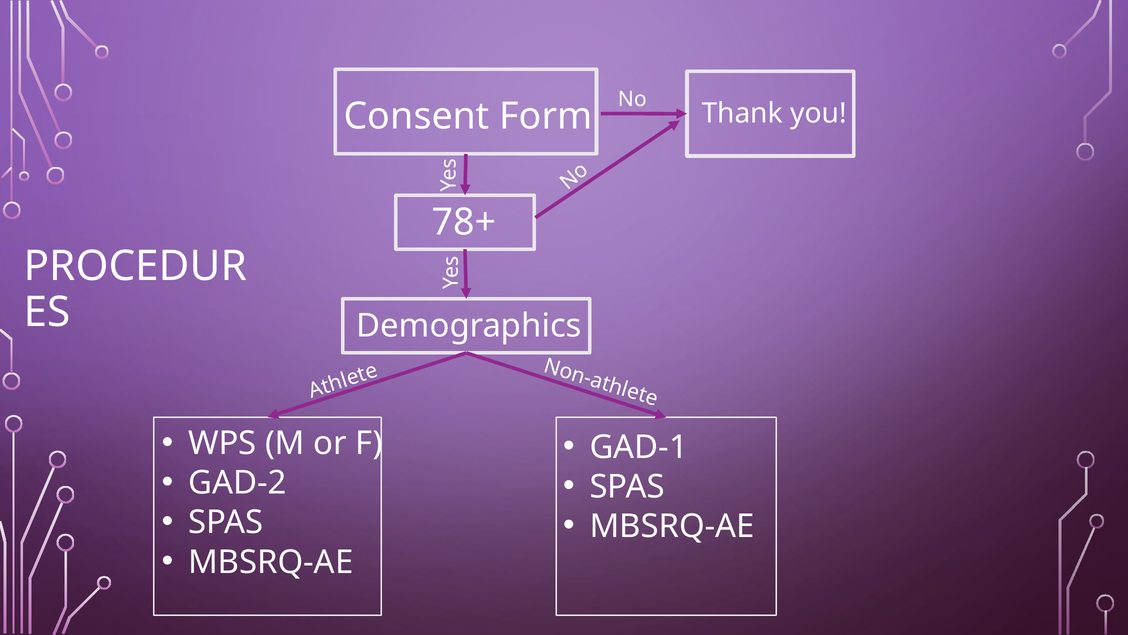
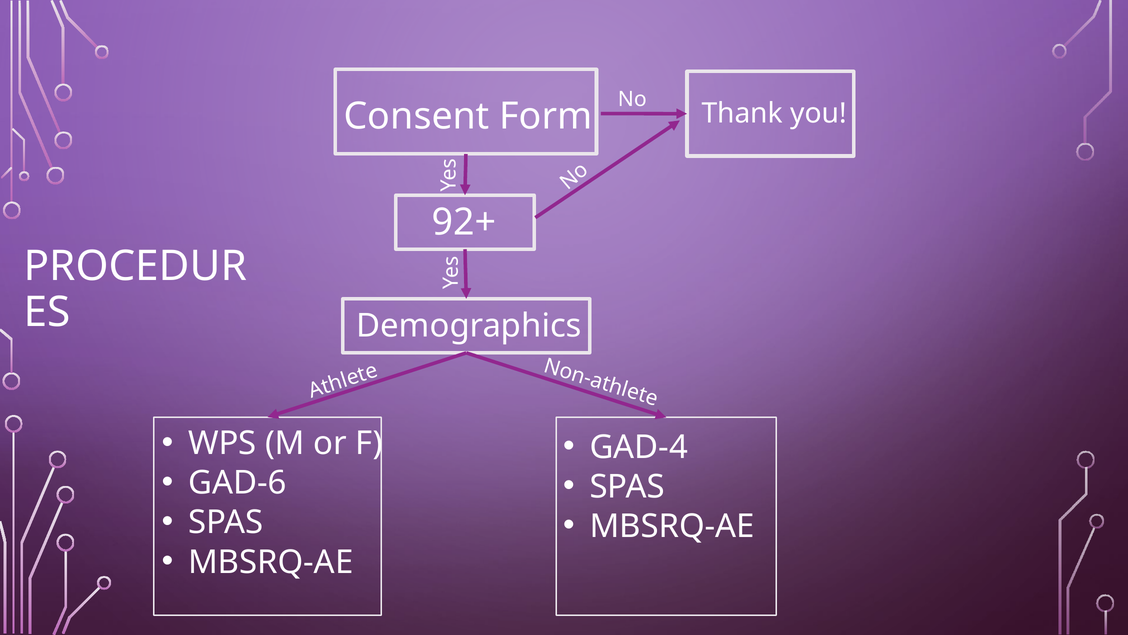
78+: 78+ -> 92+ (464, 222)
GAD-1: GAD-1 -> GAD-4 (639, 447)
GAD-2: GAD-2 -> GAD-6 (237, 483)
